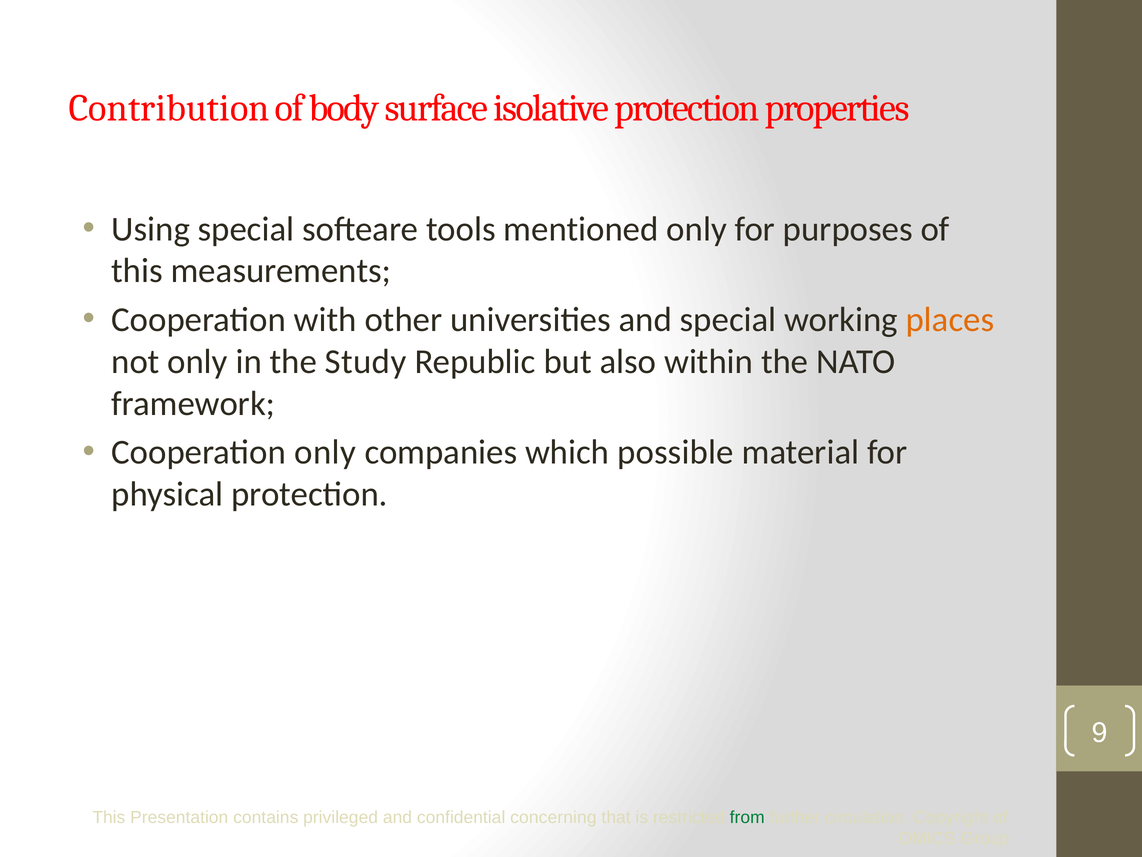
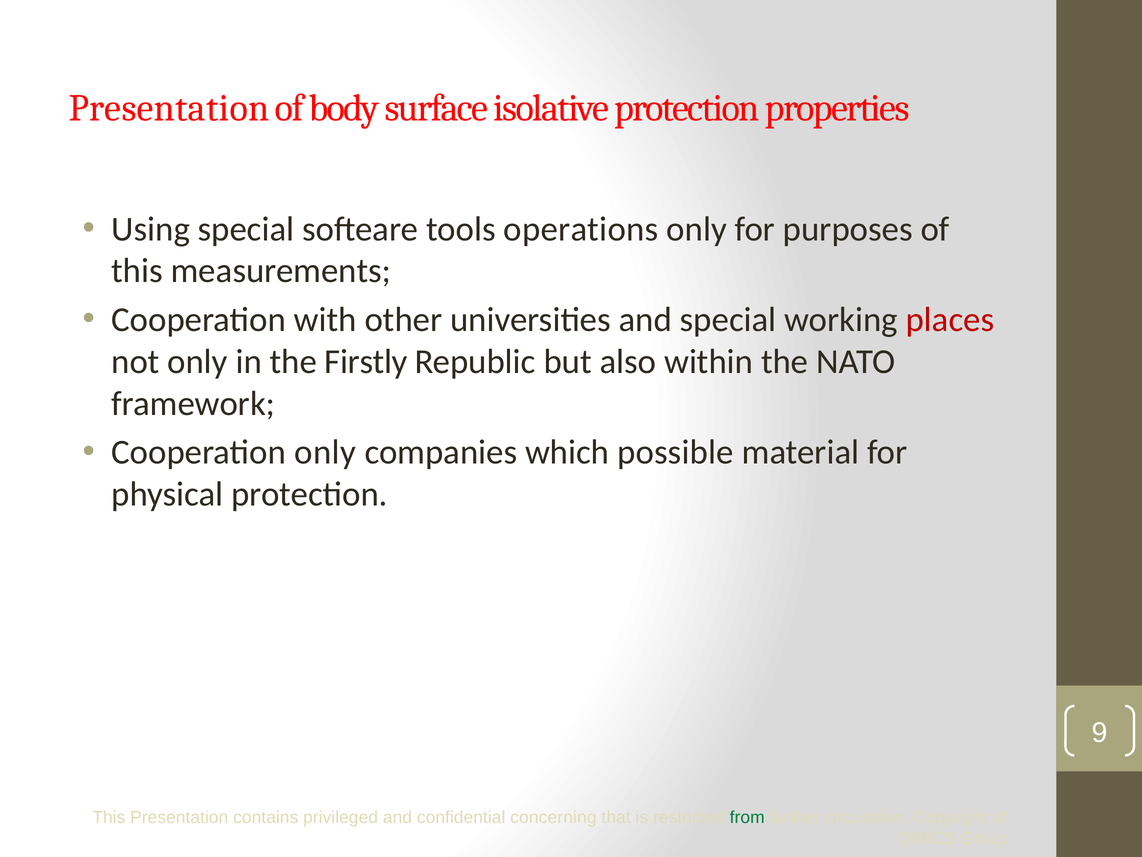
Contribution: Contribution -> Presentation (169, 108)
mentioned: mentioned -> operations (581, 229)
places colour: orange -> red (950, 320)
Study: Study -> Firstly (366, 361)
